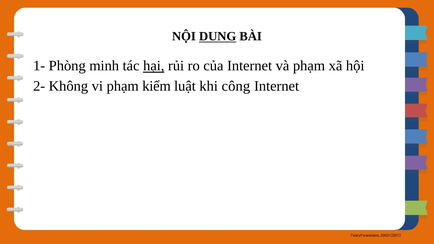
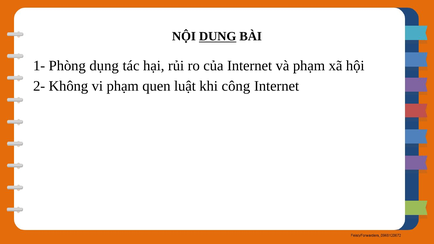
minh: minh -> dụng (104, 66)
hại underline: present -> none (154, 66)
kiểm: kiểm -> quen (156, 86)
